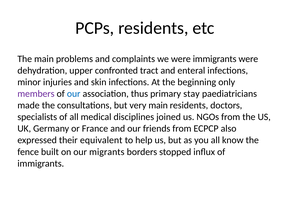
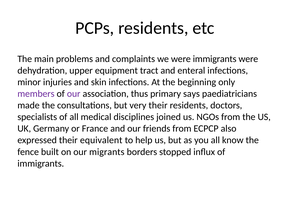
confronted: confronted -> equipment (116, 70)
our colour: blue -> purple (74, 93)
stay: stay -> says (192, 93)
very main: main -> their (158, 105)
